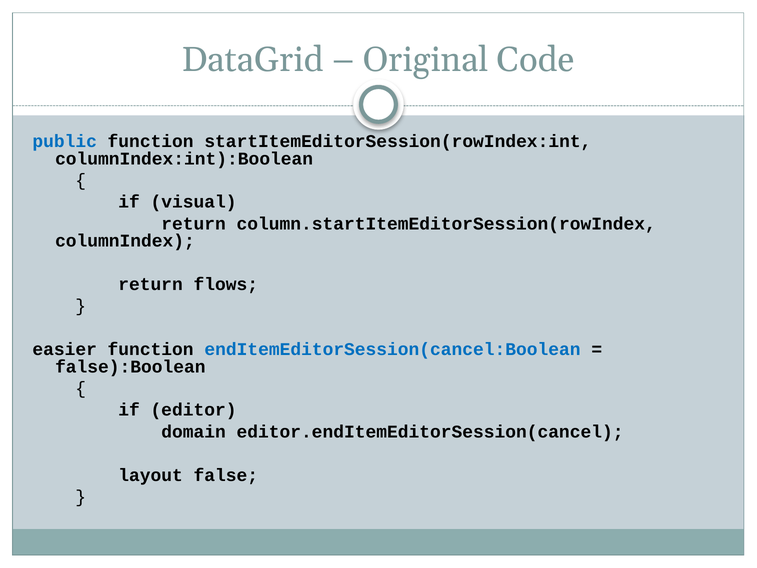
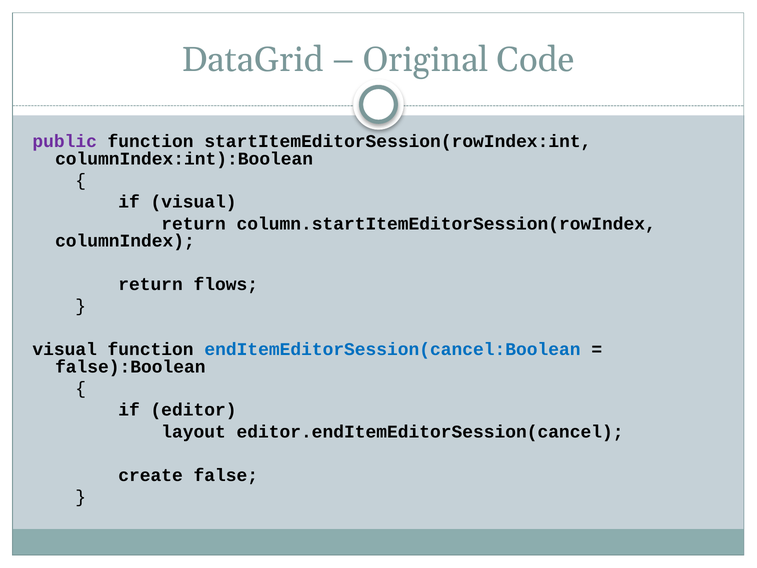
public colour: blue -> purple (65, 141)
easier: easier -> visual (65, 349)
domain: domain -> layout (194, 432)
layout: layout -> create (151, 475)
